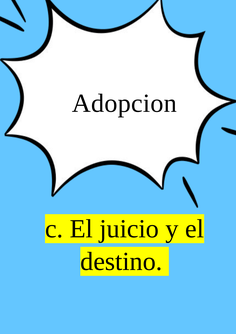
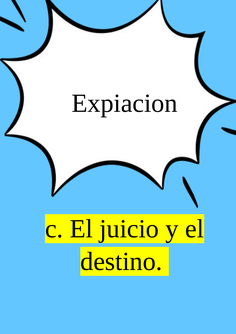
Adopcion: Adopcion -> Expiacion (125, 103)
